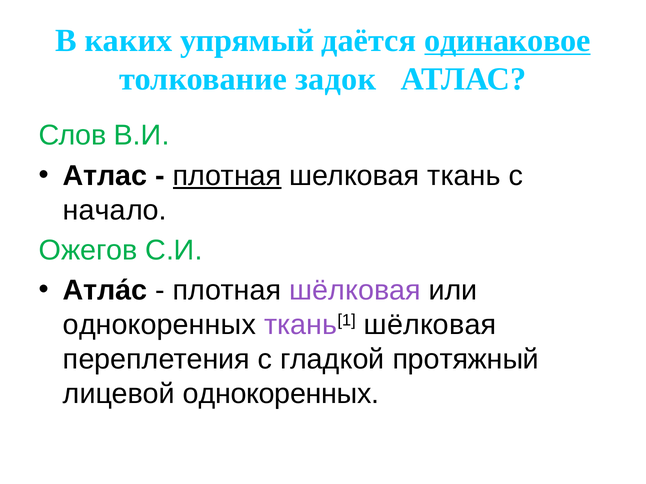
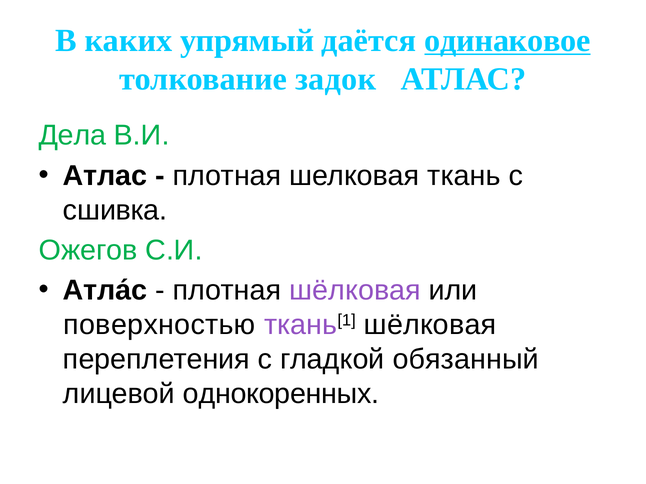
Слов: Слов -> Дела (72, 136)
плотная underline: present -> none (227, 176)
начало: начало -> сшивка (115, 210)
однокоренных: однокоренных -> поверхностью (159, 325)
протяжный: протяжный -> обязанный (466, 360)
